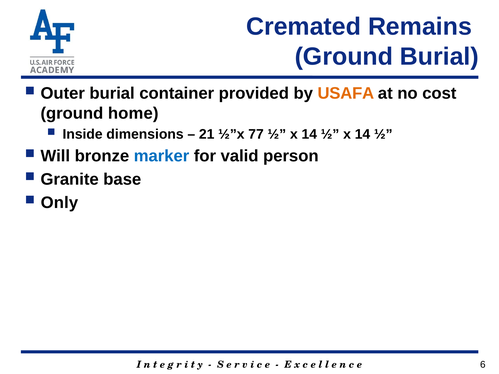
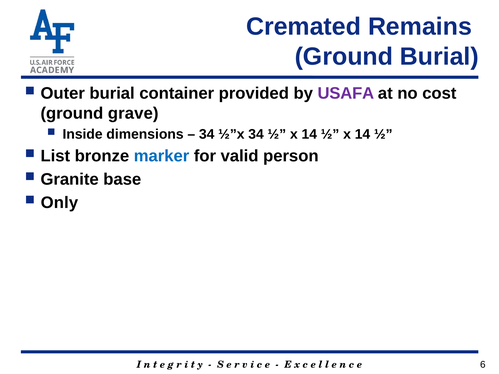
USAFA colour: orange -> purple (346, 93)
home: home -> grave (133, 113)
21: 21 -> 34 (207, 134)
½”x 77: 77 -> 34 (256, 134)
Will: Will -> List (55, 156)
